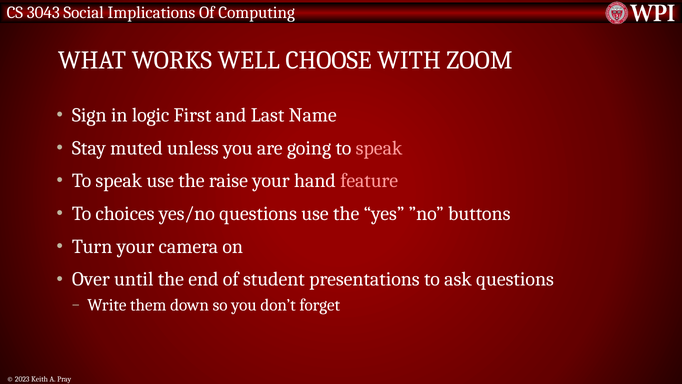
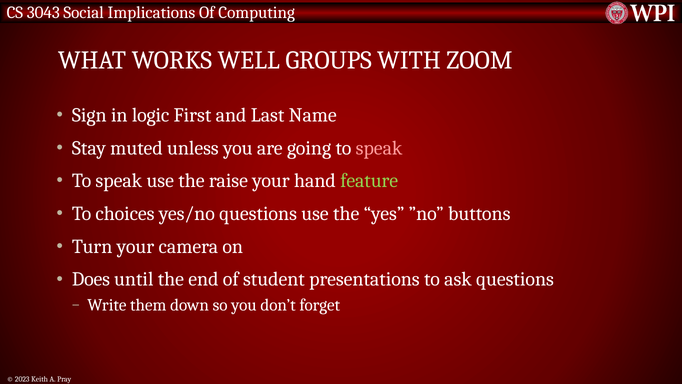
CHOOSE: CHOOSE -> GROUPS (329, 60)
feature colour: pink -> light green (369, 181)
Over: Over -> Does (91, 279)
